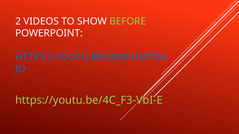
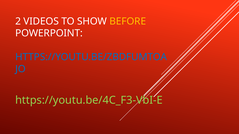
BEFORE colour: light green -> yellow (128, 21)
